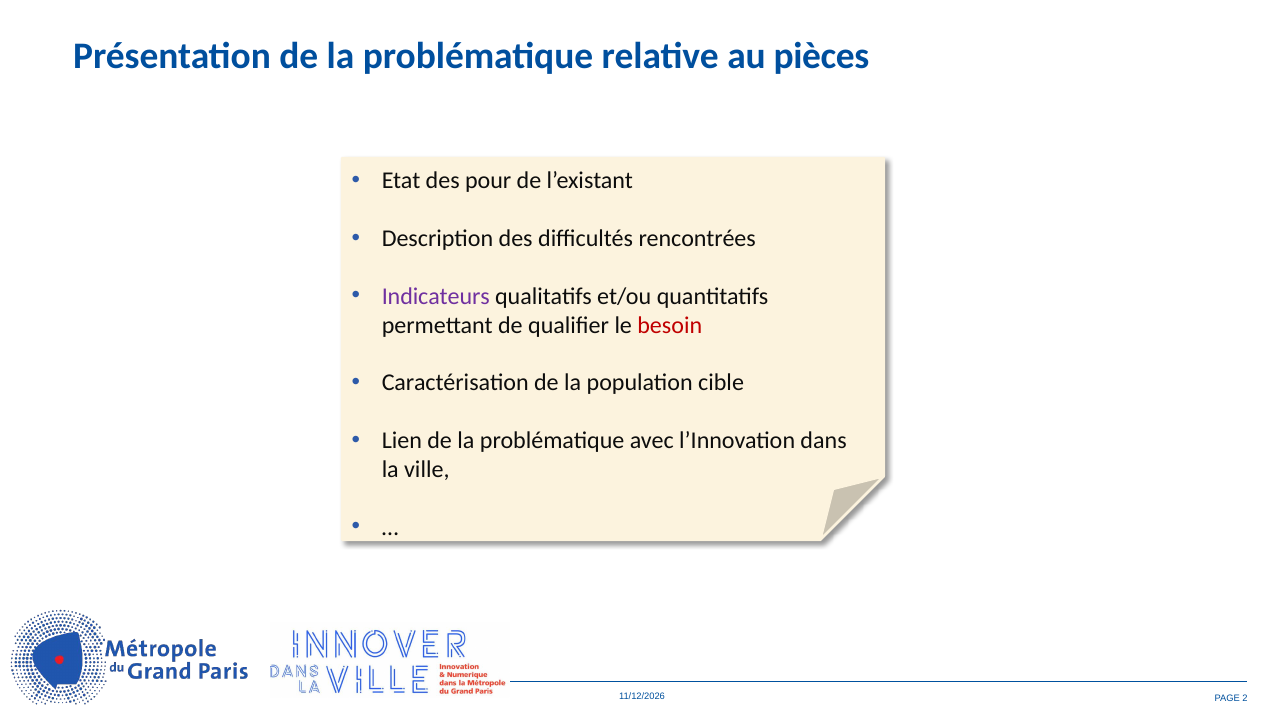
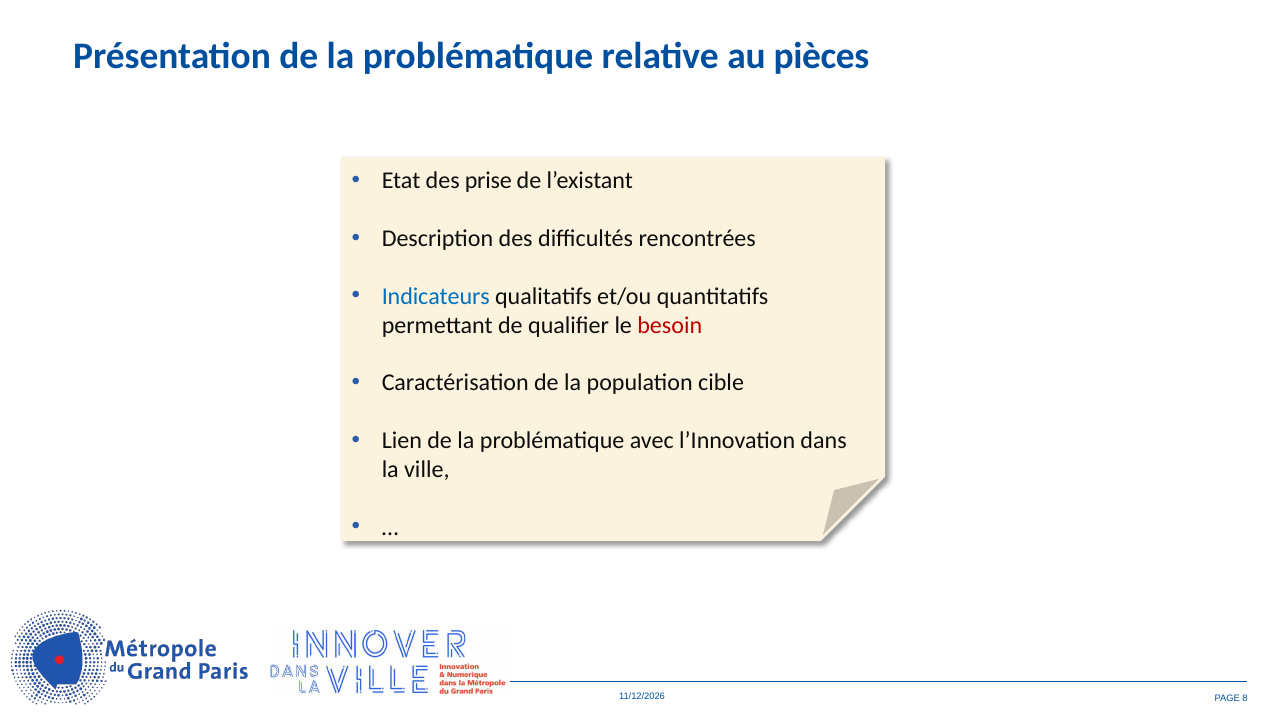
pour: pour -> prise (488, 181)
Indicateurs colour: purple -> blue (436, 296)
2: 2 -> 8 (1245, 698)
